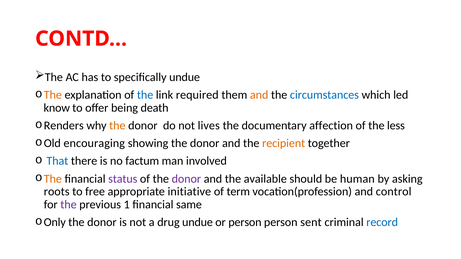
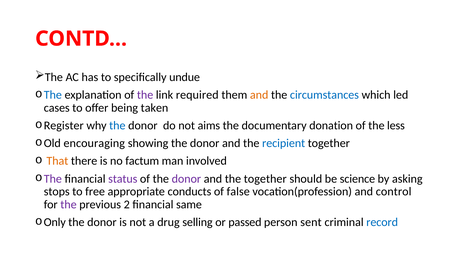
The colour: orange -> blue (53, 95)
the colour: blue -> purple (145, 95)
know: know -> cases (57, 108)
death: death -> taken (155, 108)
Renders: Renders -> Register (64, 126)
the colour: orange -> blue (117, 126)
lives: lives -> aims (209, 126)
affection: affection -> donation (331, 126)
recipient colour: orange -> blue (284, 143)
That colour: blue -> orange (57, 161)
The colour: orange -> purple (53, 179)
the available: available -> together (265, 179)
human: human -> science (357, 179)
roots: roots -> stops (57, 192)
initiative: initiative -> conducts (189, 192)
term: term -> false (238, 192)
1: 1 -> 2 (127, 205)
drug undue: undue -> selling (198, 223)
or person: person -> passed (245, 223)
